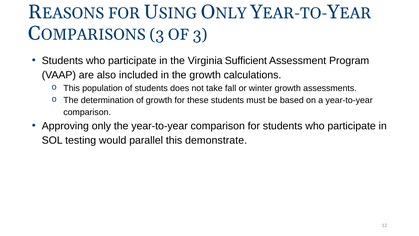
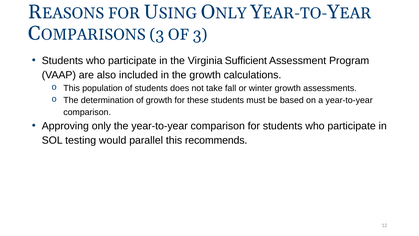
demonstrate: demonstrate -> recommends (216, 140)
